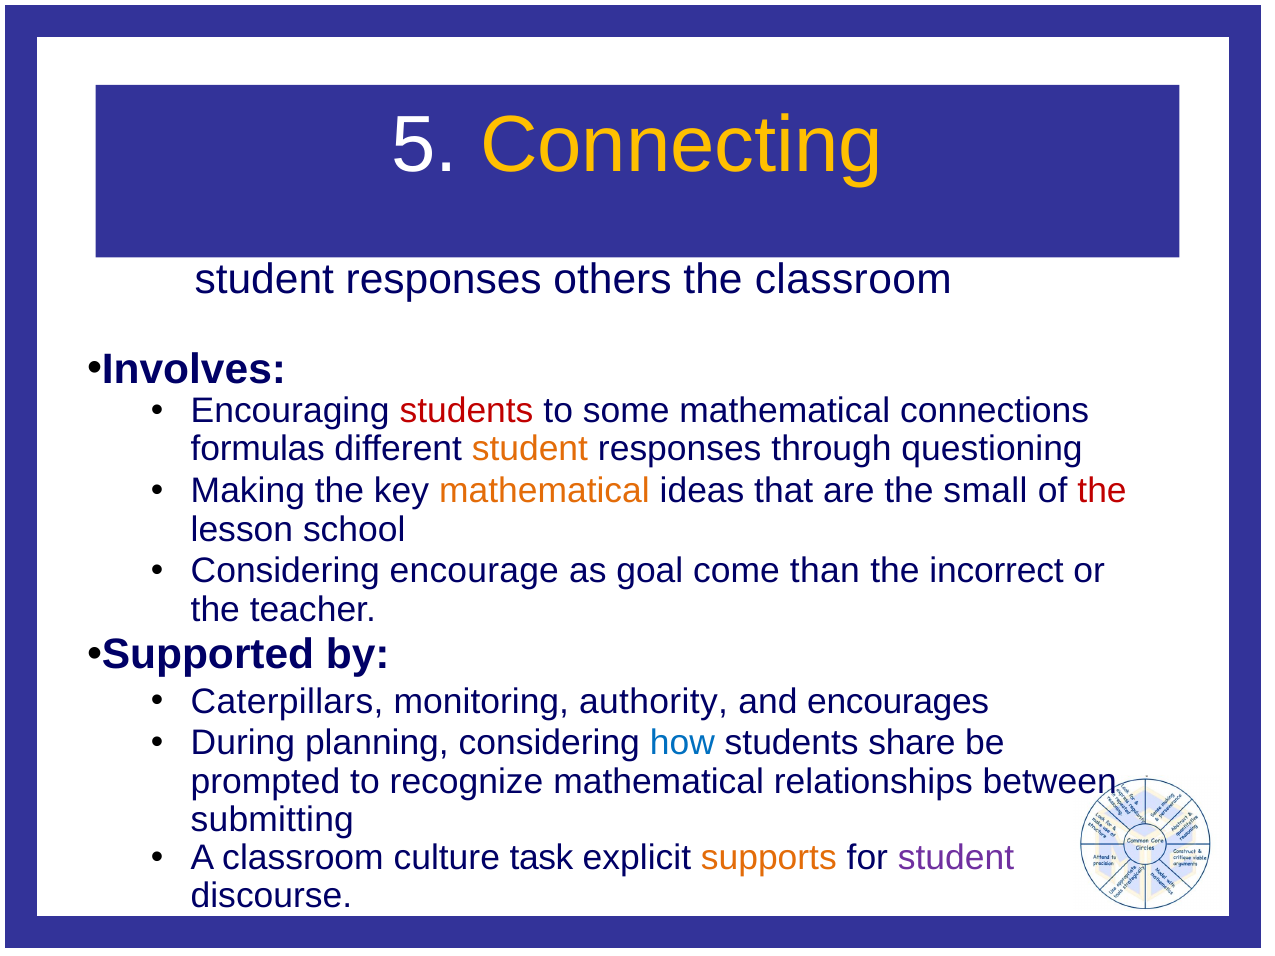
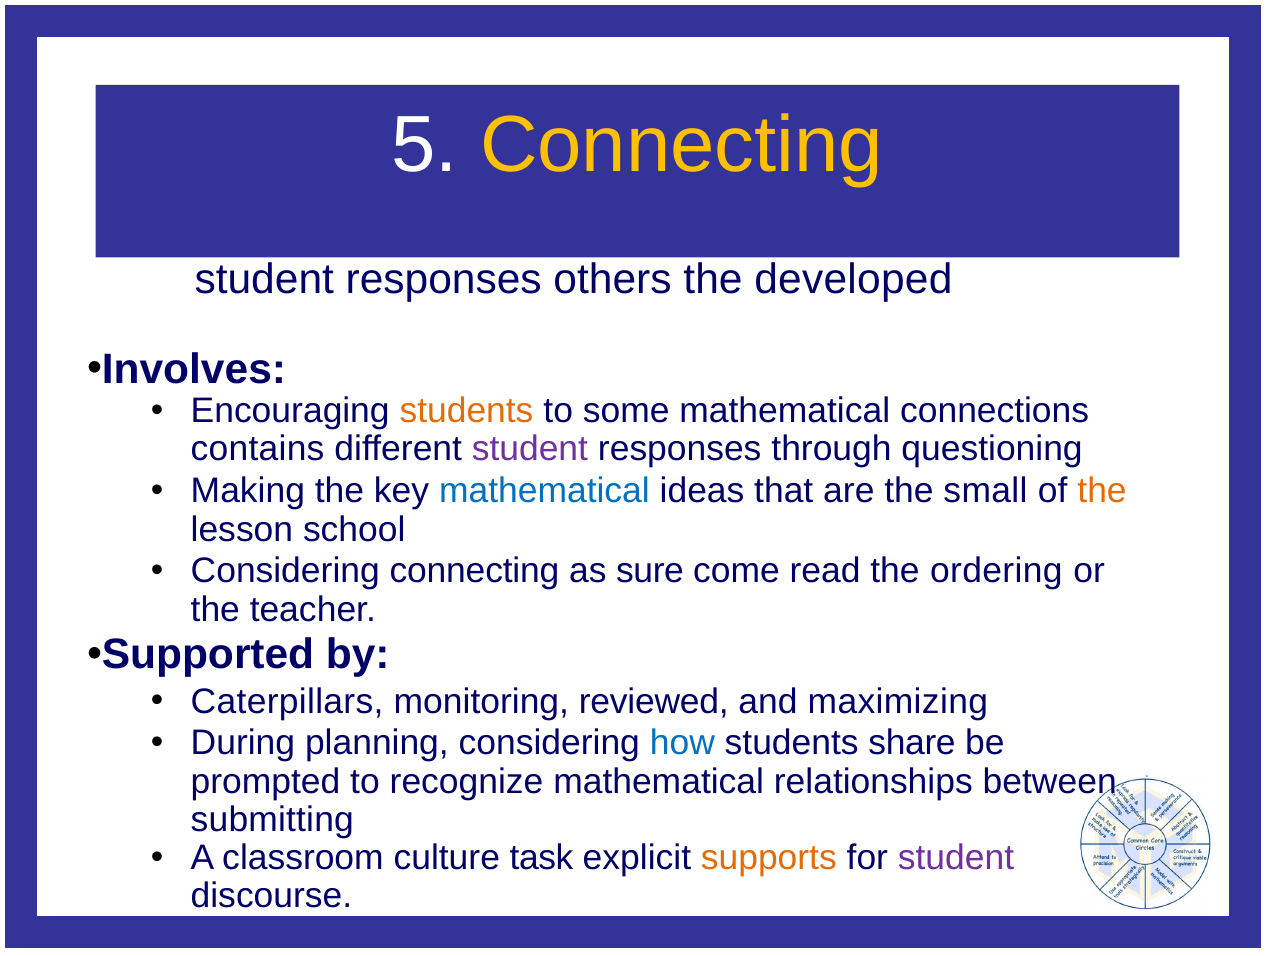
the classroom: classroom -> developed (853, 279)
students colour: red -> orange (467, 411)
formulas: formulas -> contains (258, 449)
student colour: orange -> purple (530, 449)
mathematical colour: orange -> blue (544, 491)
the colour: red -> orange (1102, 491)
Considering encourage: encourage -> connecting (474, 571)
goal: goal -> sure (650, 571)
than: than -> read (825, 571)
incorrect: incorrect -> ordering (996, 571)
authority: authority -> reviewed (654, 702)
encourages: encourages -> maximizing (898, 702)
